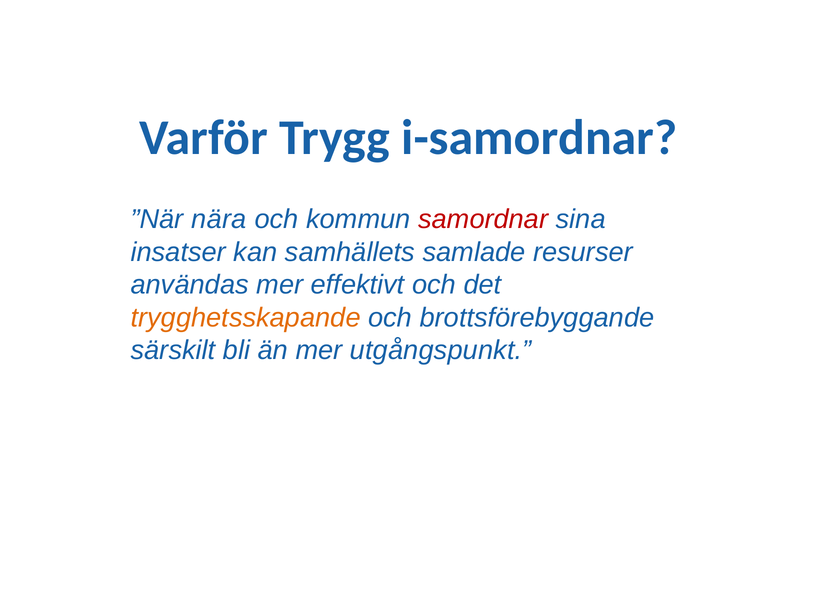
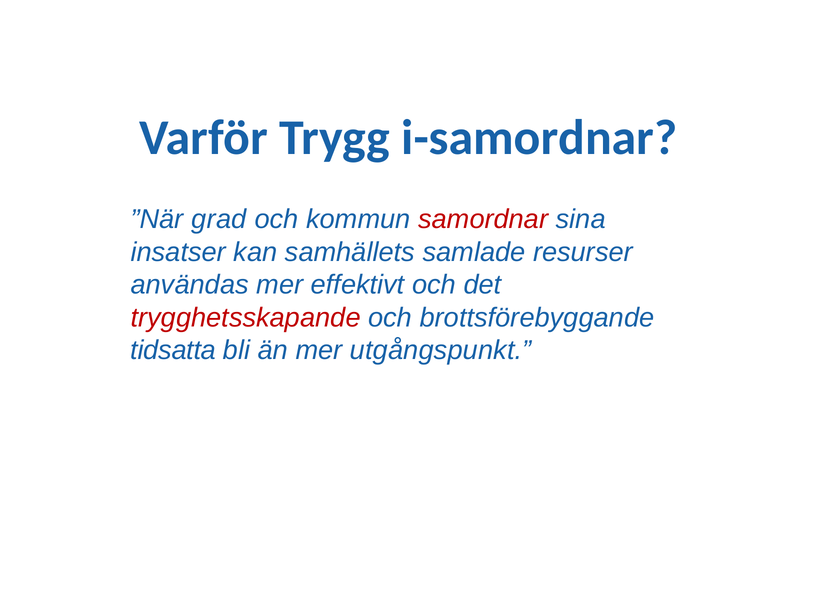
nära: nära -> grad (219, 219)
trygghetsskapande colour: orange -> red (246, 317)
särskilt: särskilt -> tidsatta (173, 350)
